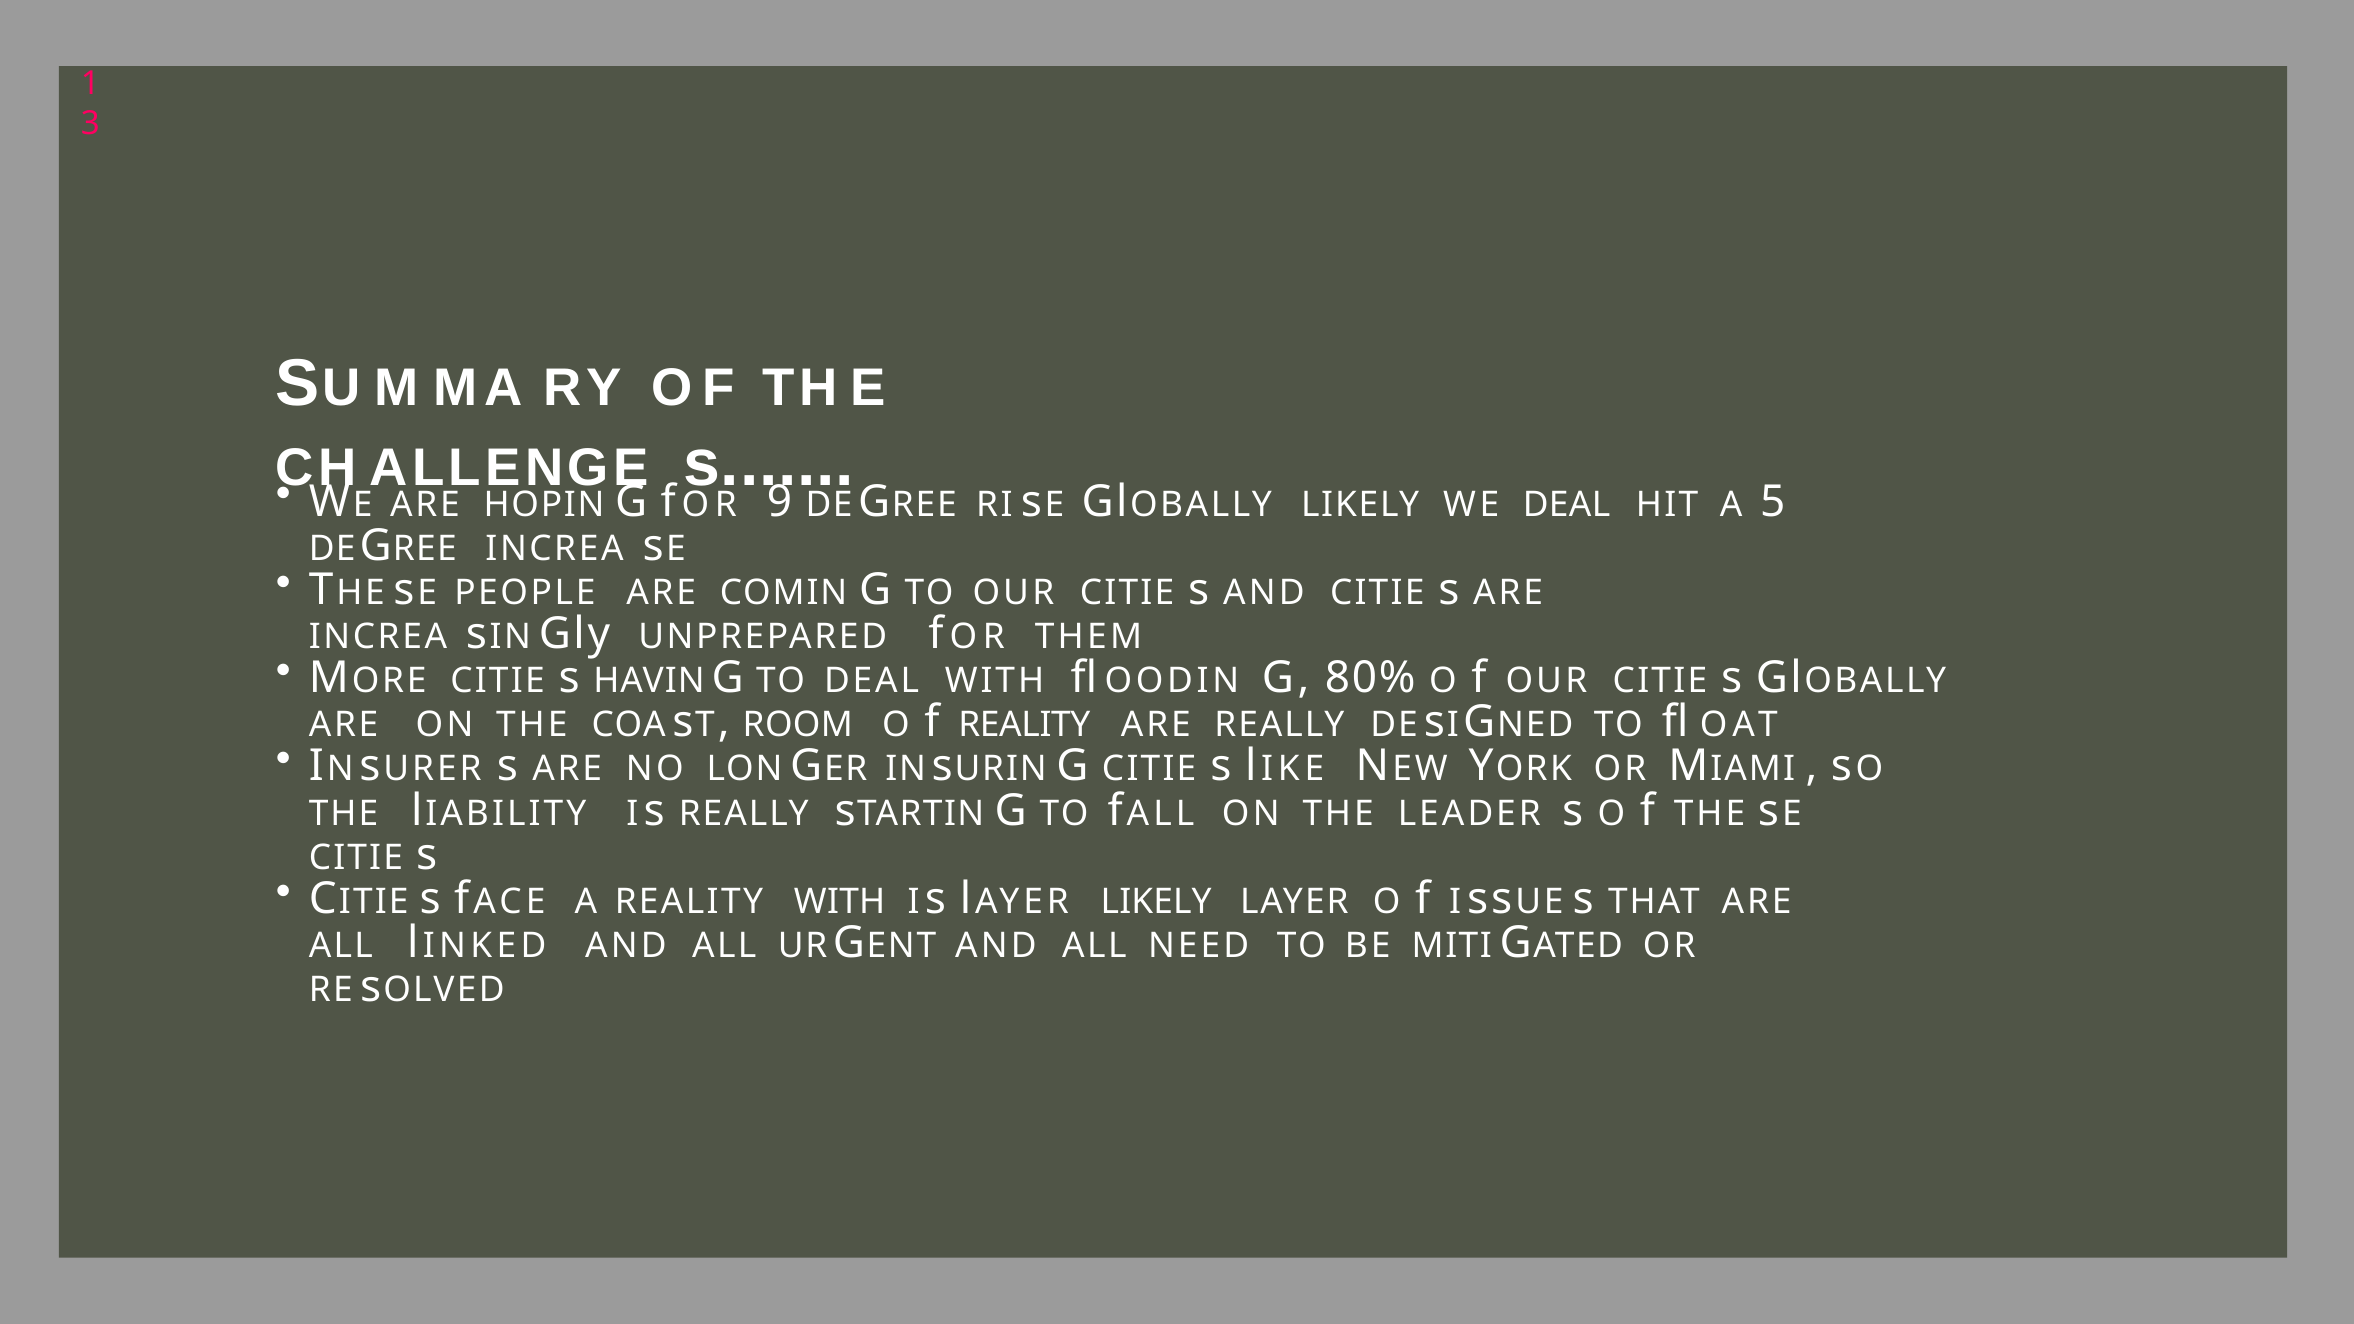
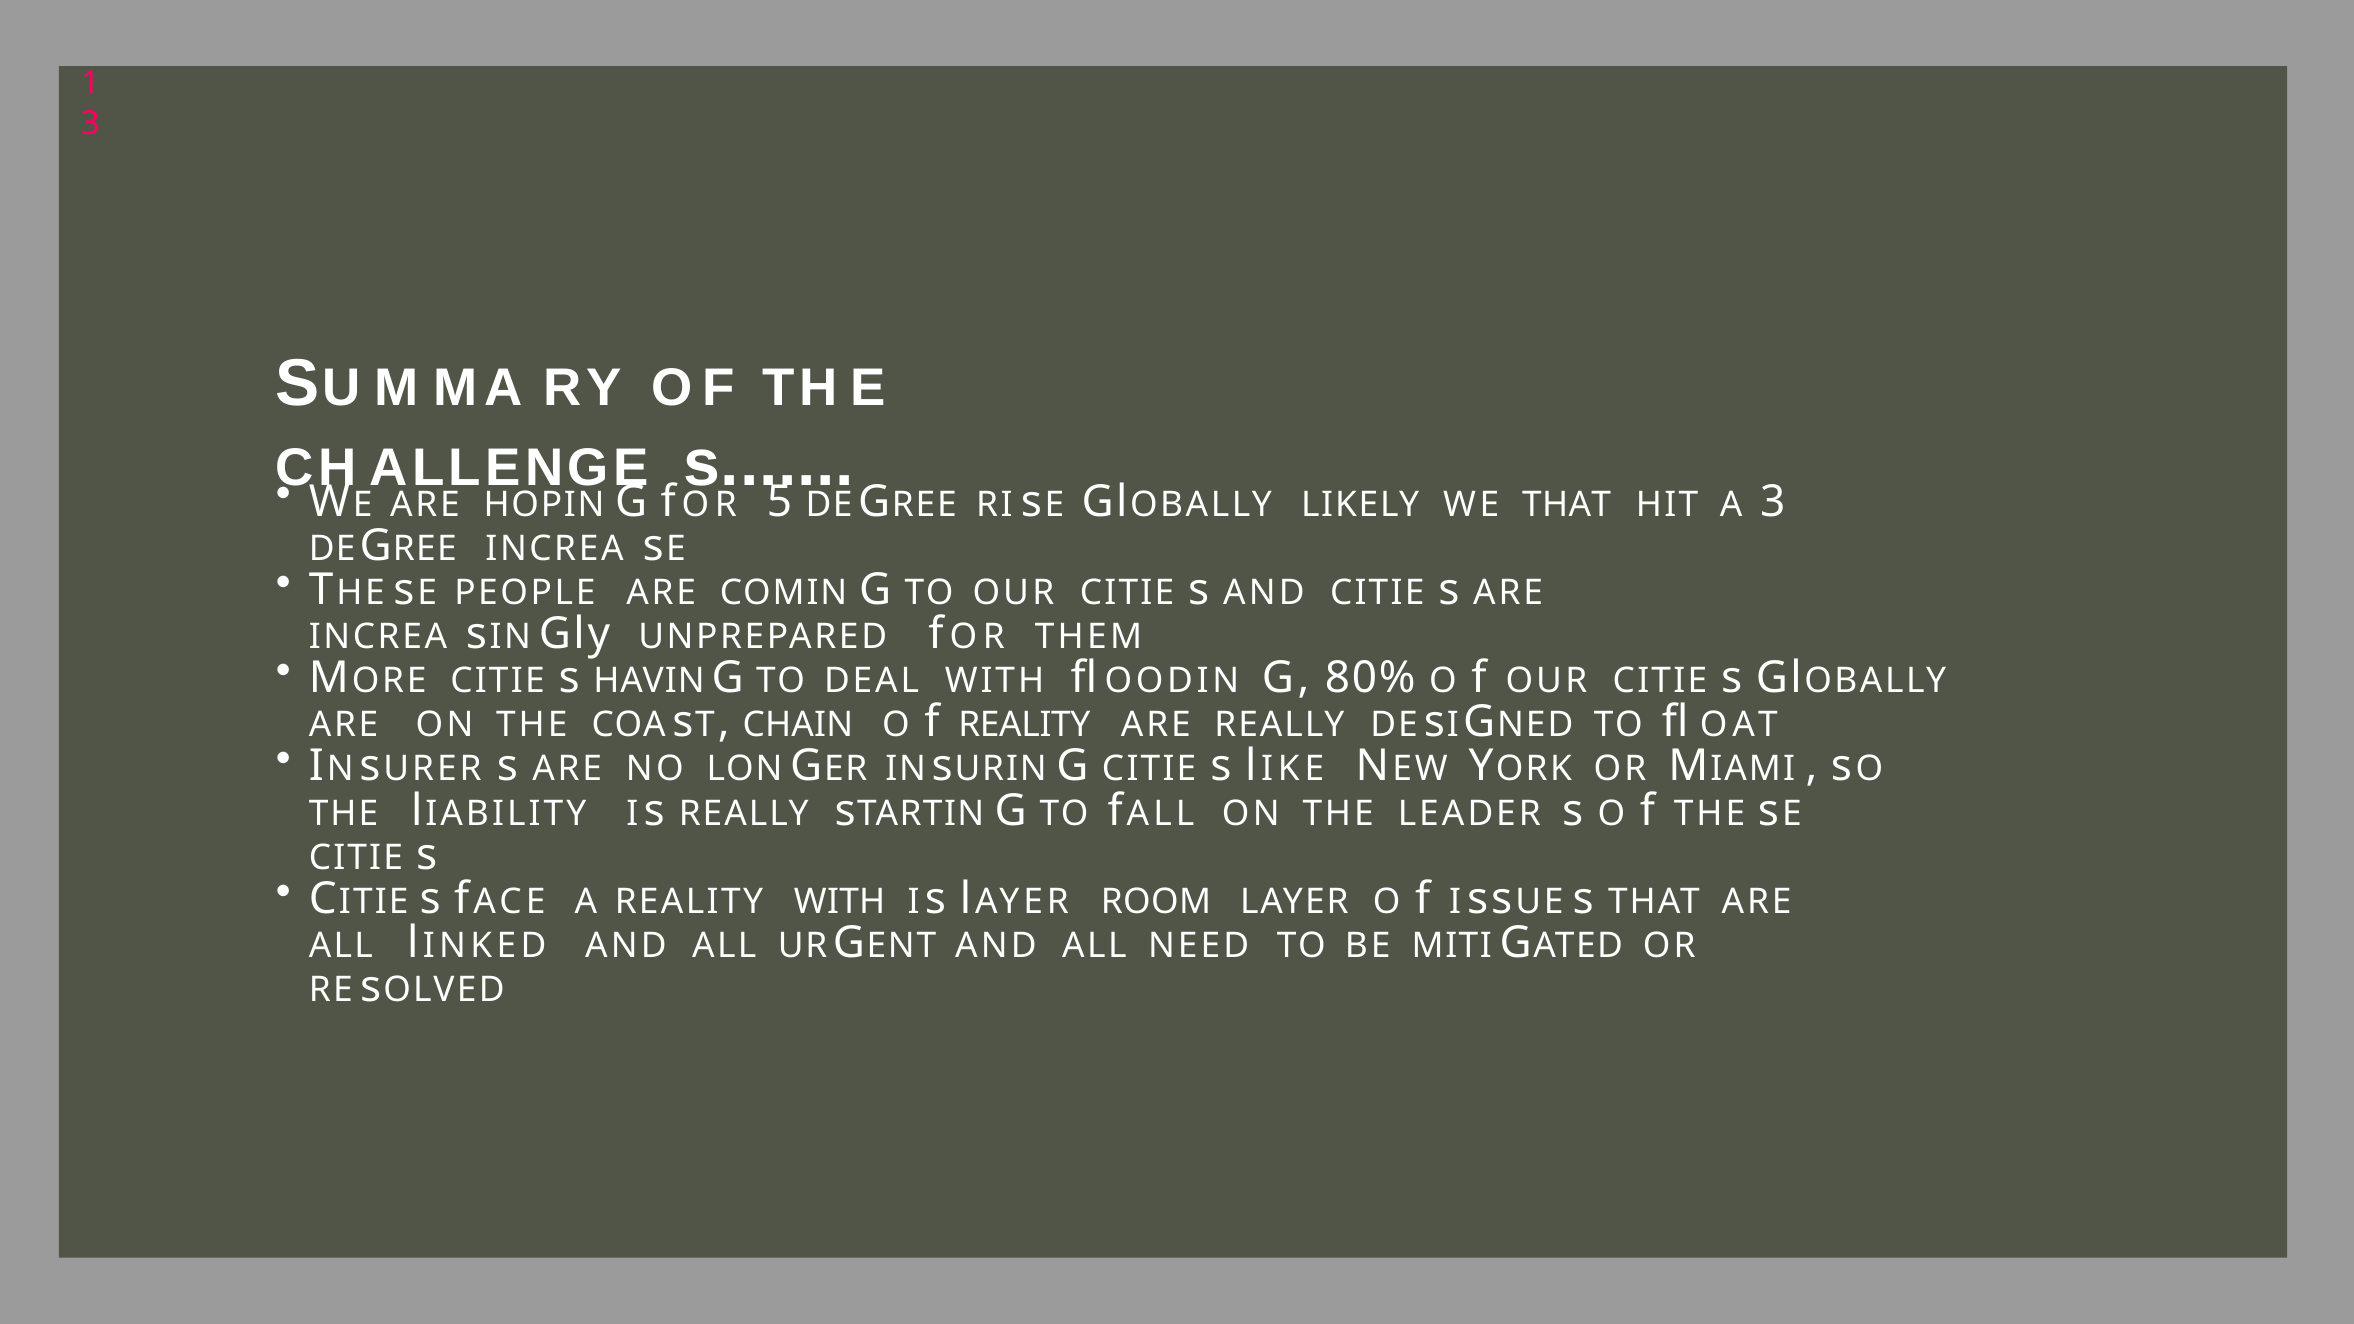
9: 9 -> 5 (780, 502)
WE DEAL: DEAL -> THAT (1567, 504)
A 5: 5 -> 3 (1773, 502)
ROOM: ROOM -> CHAIN (798, 725)
LIKELY: LIKELY -> ROOM (1156, 902)
